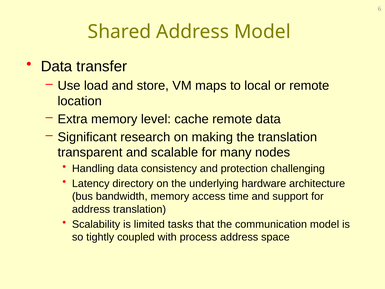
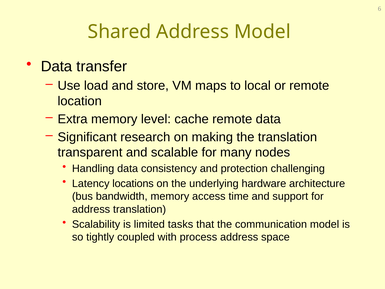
directory: directory -> locations (133, 183)
